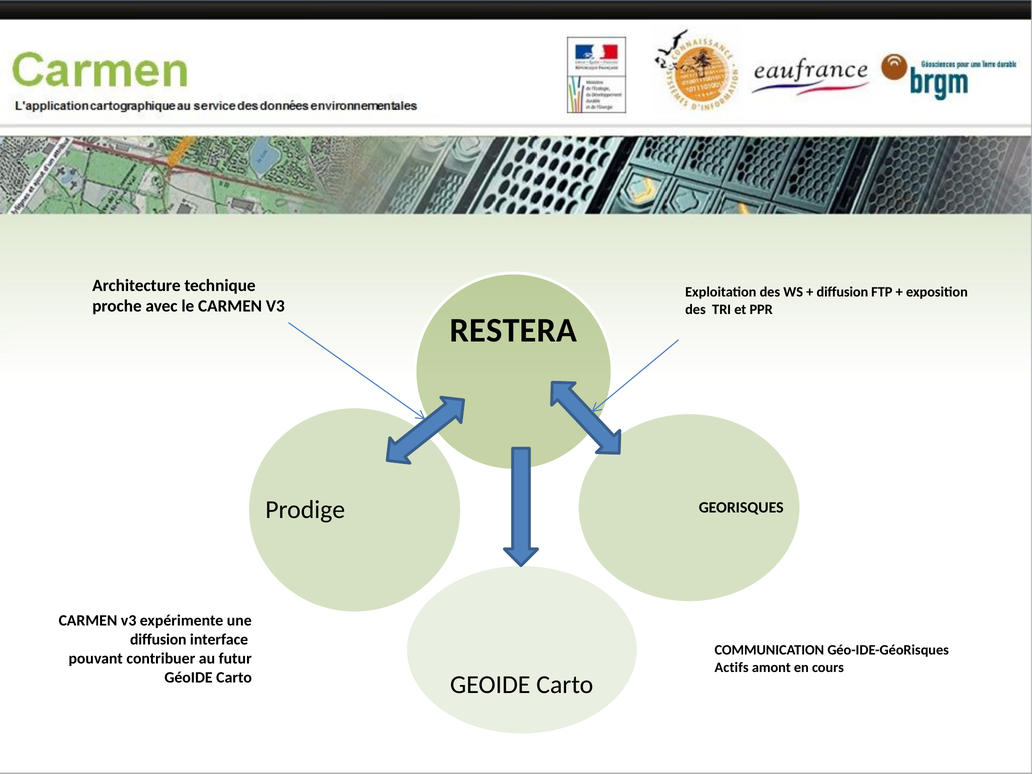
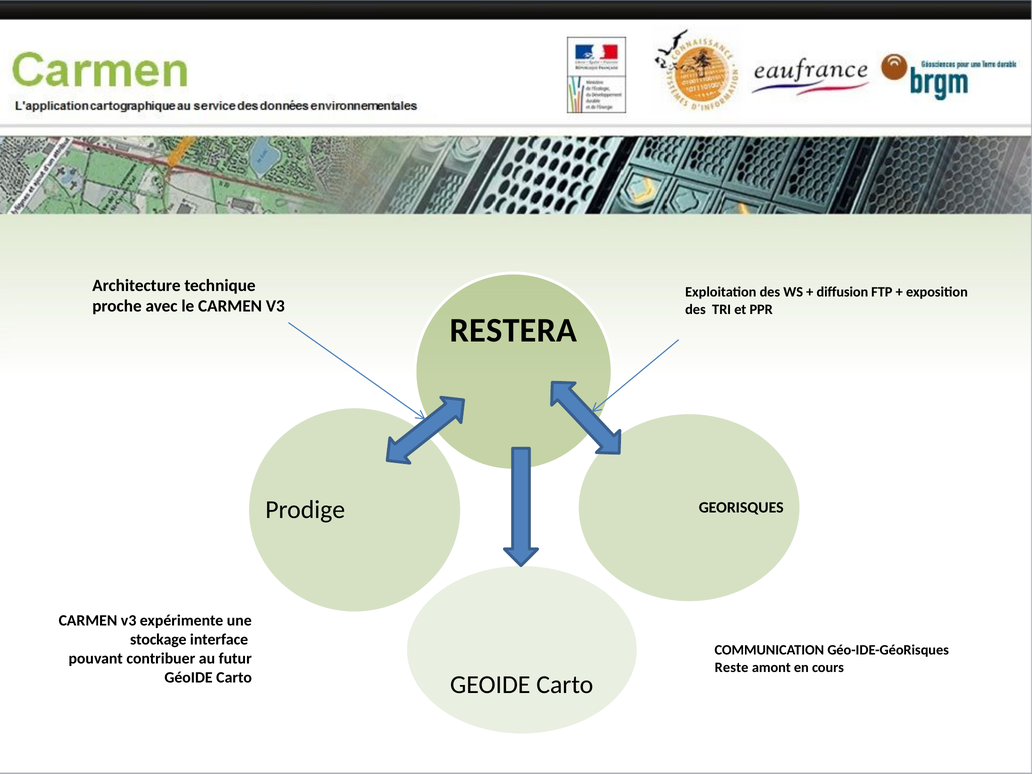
diffusion: diffusion -> stockage (158, 640)
Actifs: Actifs -> Reste (732, 667)
